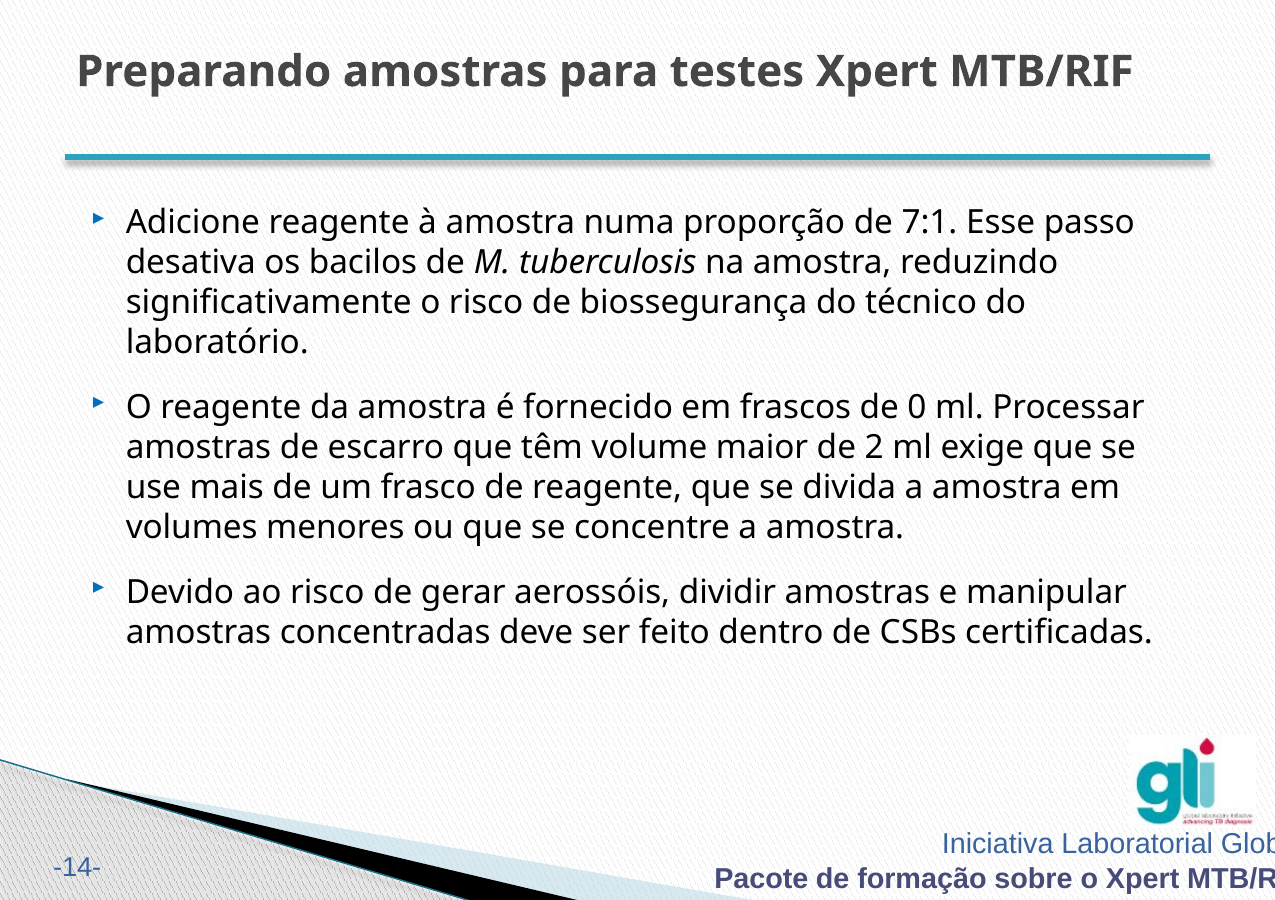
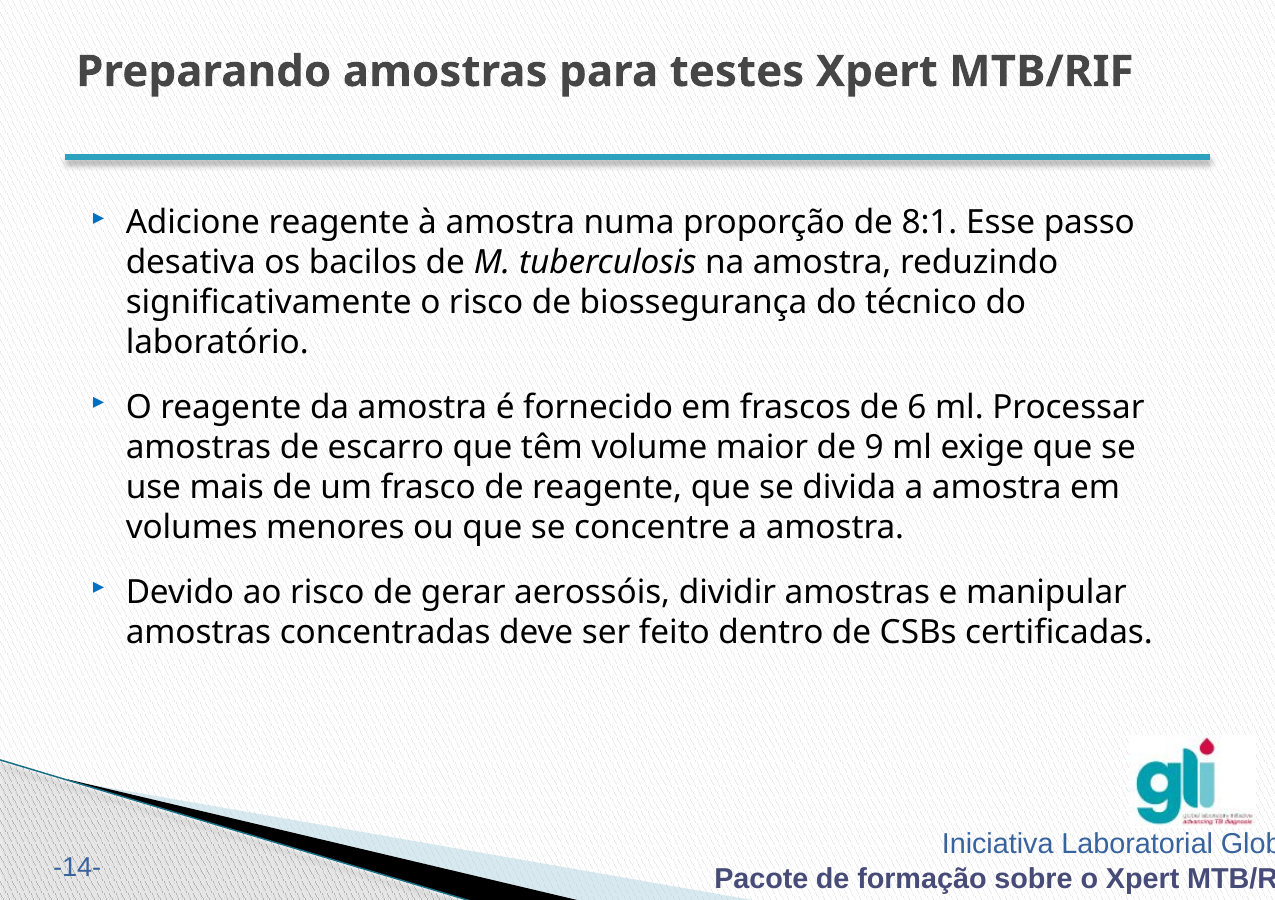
7:1: 7:1 -> 8:1 (929, 223)
0: 0 -> 6 (917, 408)
2: 2 -> 9 (874, 448)
